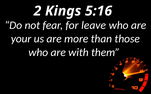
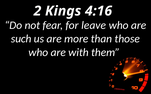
5:16: 5:16 -> 4:16 (99, 11)
your: your -> such (21, 39)
